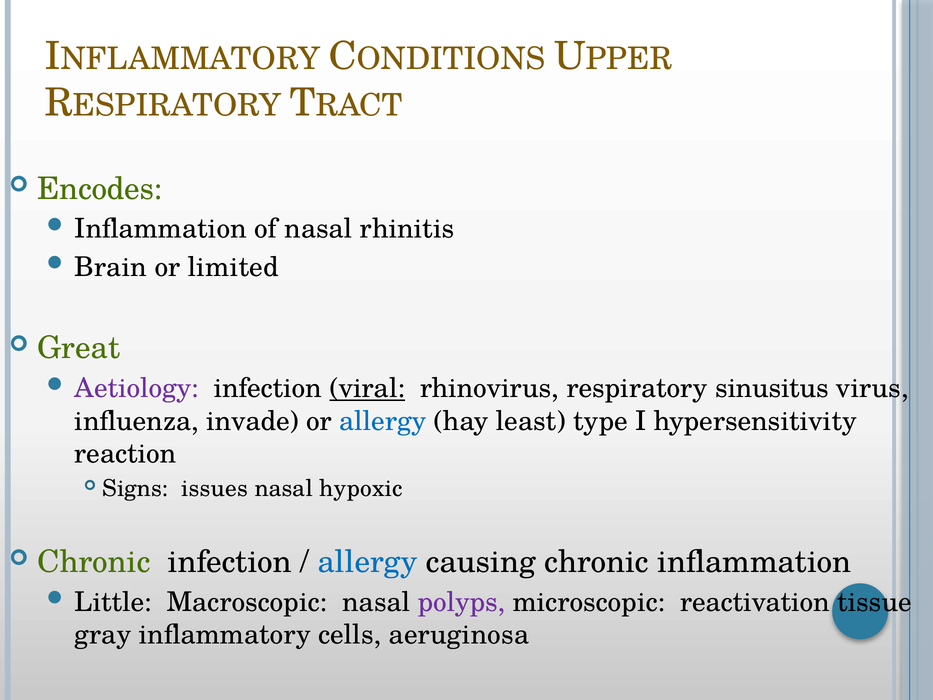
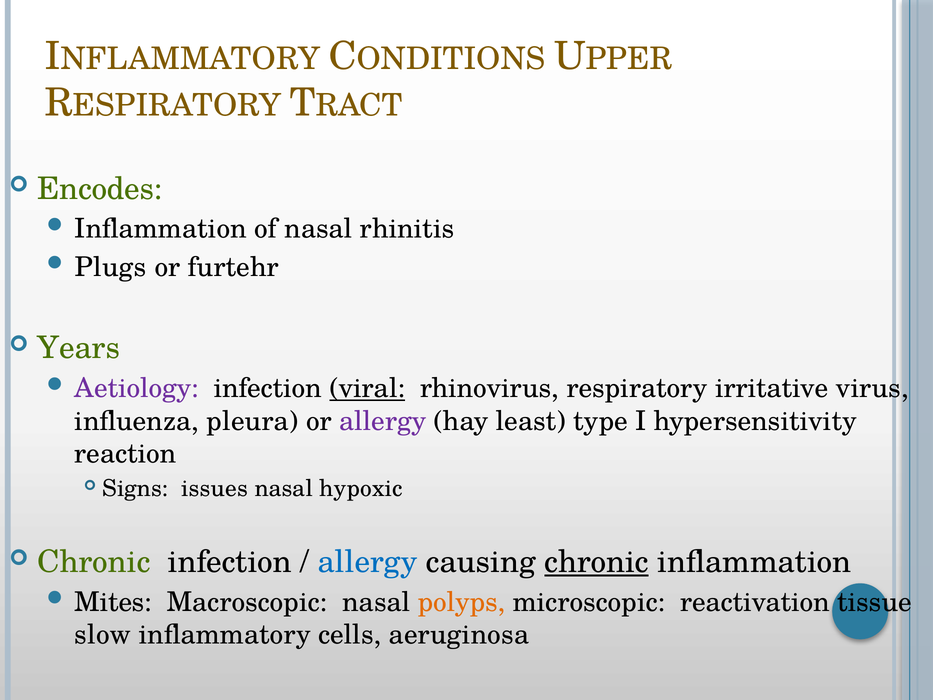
Brain: Brain -> Plugs (111, 267)
limited: limited -> furtehr (233, 267)
Great: Great -> Years (79, 348)
sinusitus: sinusitus -> irritative (772, 388)
invade: invade -> pleura (252, 421)
allergy colour: blue -> purple (383, 421)
chronic underline: none -> present (597, 562)
Little: Little -> Mites (113, 602)
polyps colour: purple -> orange (462, 602)
gray: gray -> slow (103, 635)
